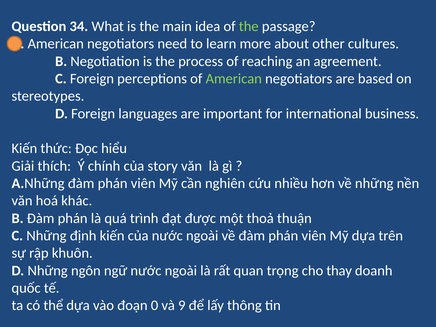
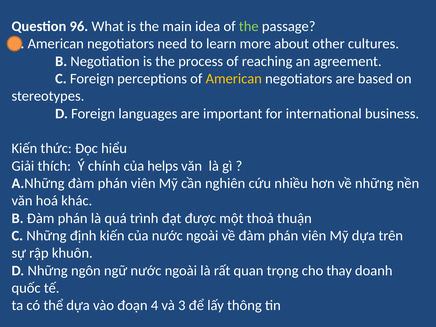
34: 34 -> 96 (79, 26)
American colour: light green -> yellow (234, 79)
story: story -> helps (163, 166)
0: 0 -> 4 (155, 305)
9: 9 -> 3 (182, 305)
